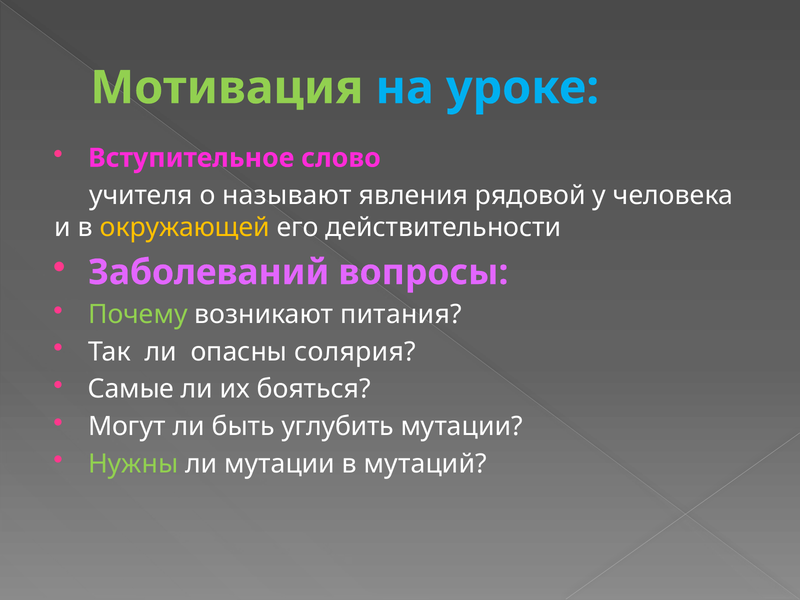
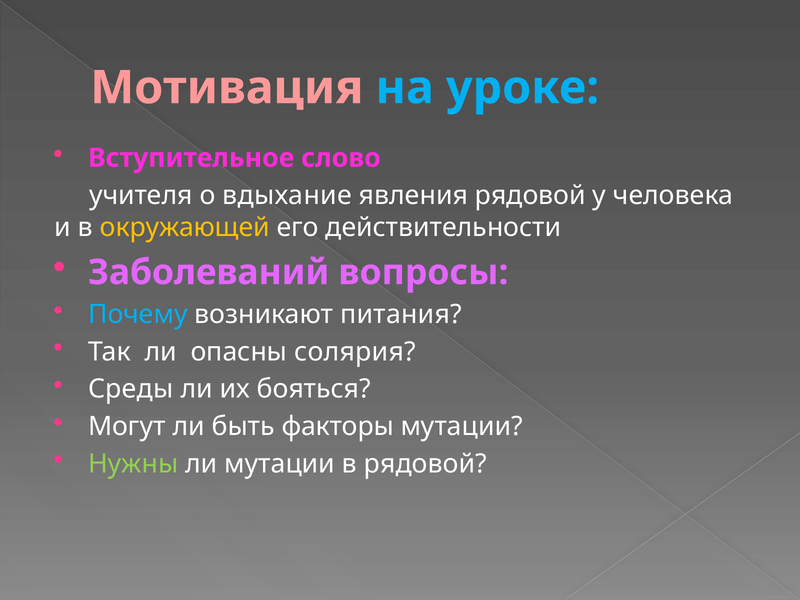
Мотивация colour: light green -> pink (227, 88)
называют: называют -> вдыхание (287, 195)
Почему colour: light green -> light blue (138, 314)
Самые: Самые -> Среды (131, 389)
углубить: углубить -> факторы (338, 426)
в мутаций: мутаций -> рядовой (425, 464)
